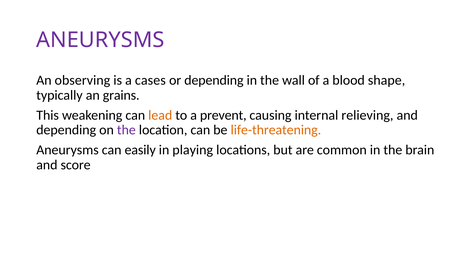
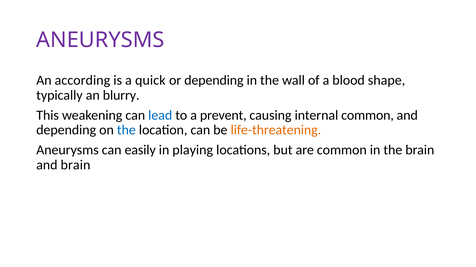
observing: observing -> according (82, 80)
cases: cases -> quick (150, 80)
grains: grains -> blurry (121, 95)
lead colour: orange -> blue (160, 115)
internal relieving: relieving -> common (368, 115)
the colour: purple -> blue (126, 130)
and score: score -> brain (75, 165)
